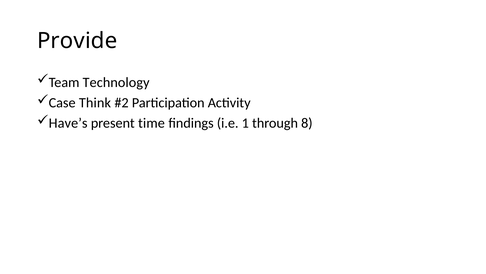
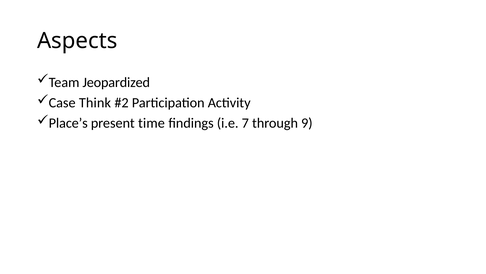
Provide: Provide -> Aspects (77, 41)
Technology: Technology -> Jeopardized (116, 82)
Have’s: Have’s -> Place’s (68, 123)
1: 1 -> 7 (245, 123)
8: 8 -> 9 (307, 123)
